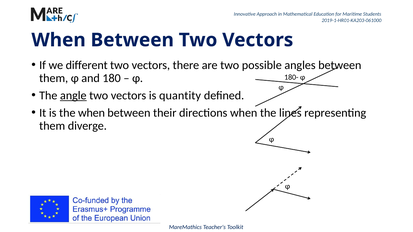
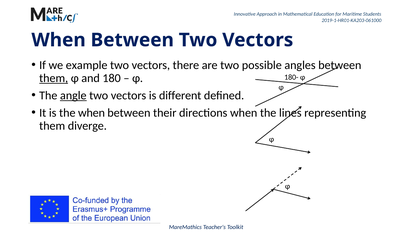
different: different -> example (87, 65)
them underline: none -> present (54, 78)
quantity: quantity -> different (180, 96)
